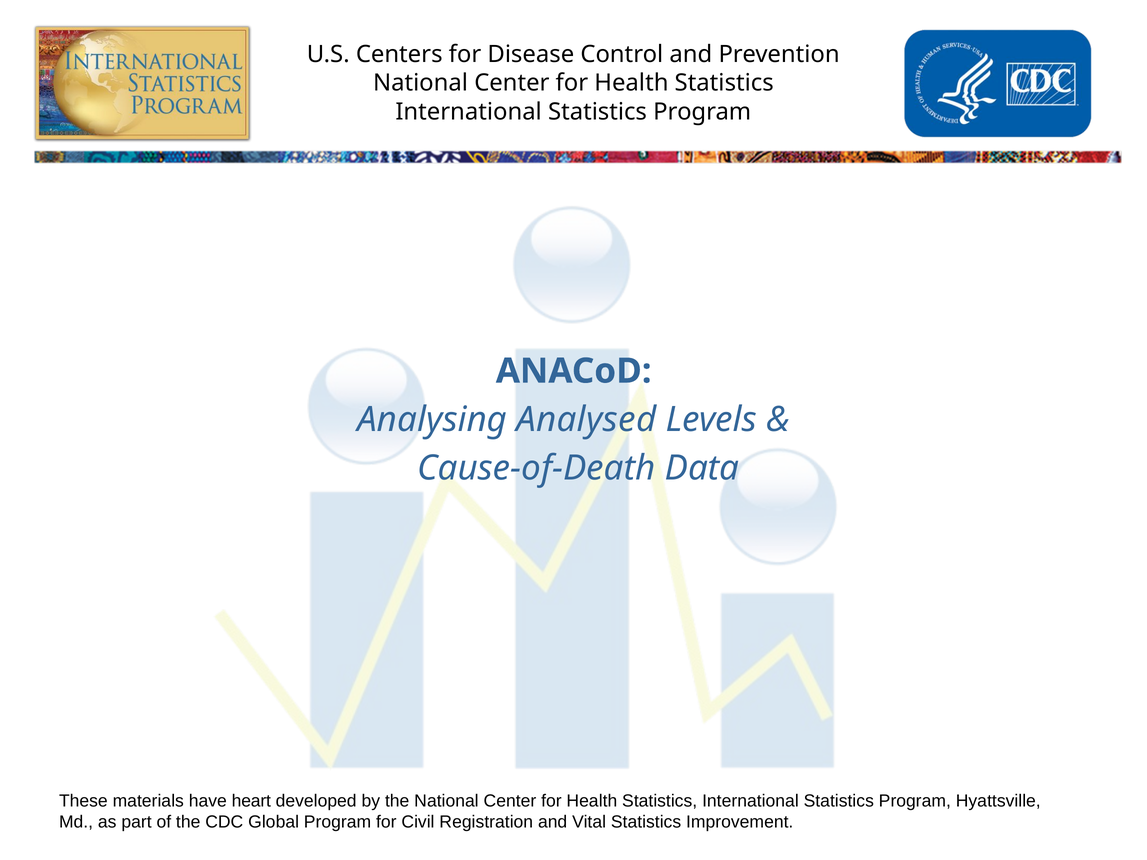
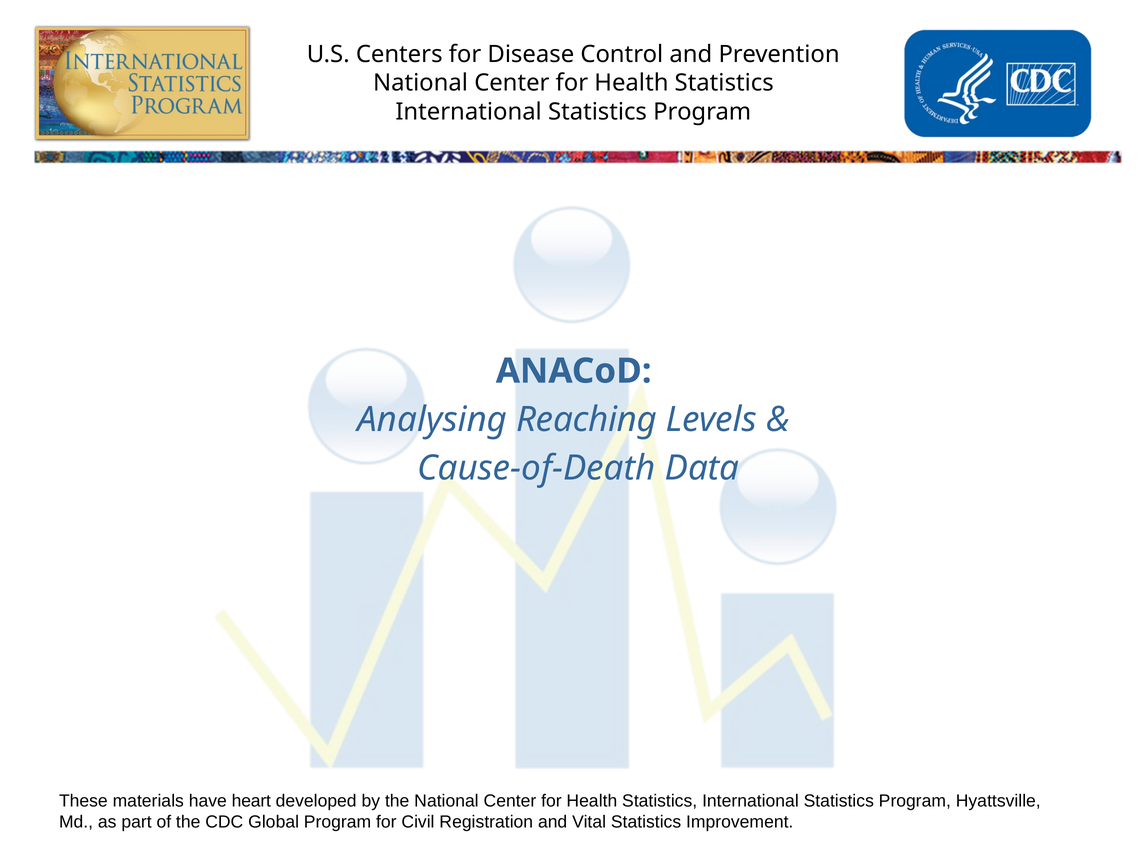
Analysed: Analysed -> Reaching (587, 420)
